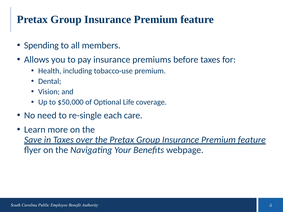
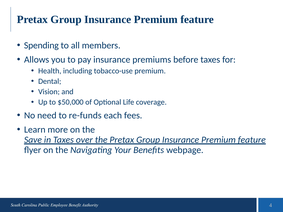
re-single: re-single -> re-funds (85, 116)
care: care -> fees (133, 116)
